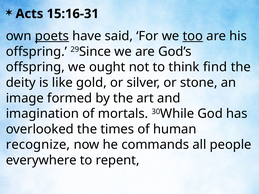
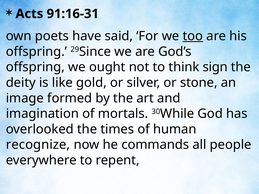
15:16-31: 15:16-31 -> 91:16-31 (73, 14)
poets underline: present -> none (52, 36)
find: find -> sign (215, 67)
